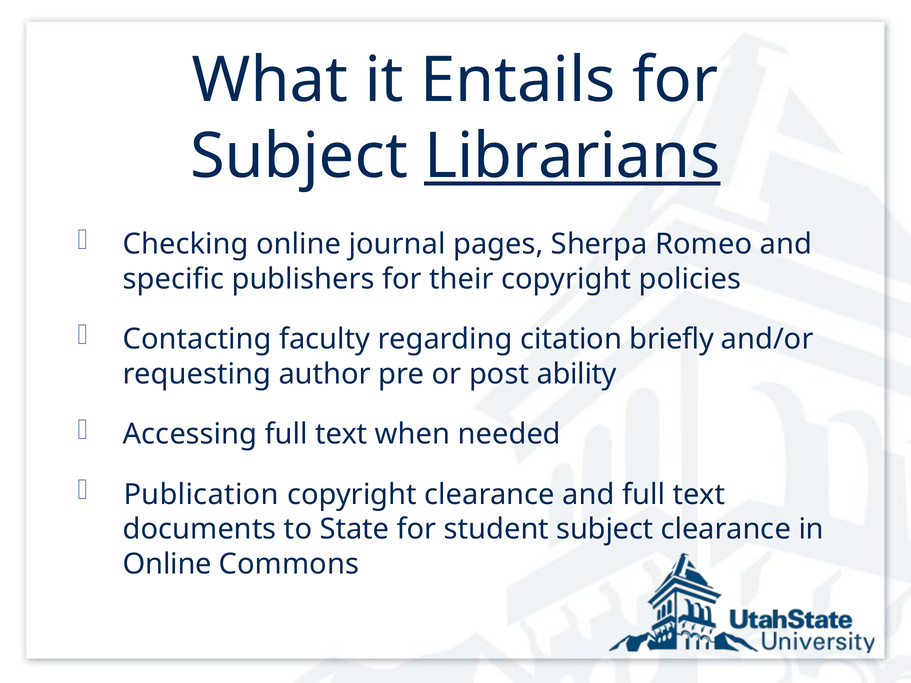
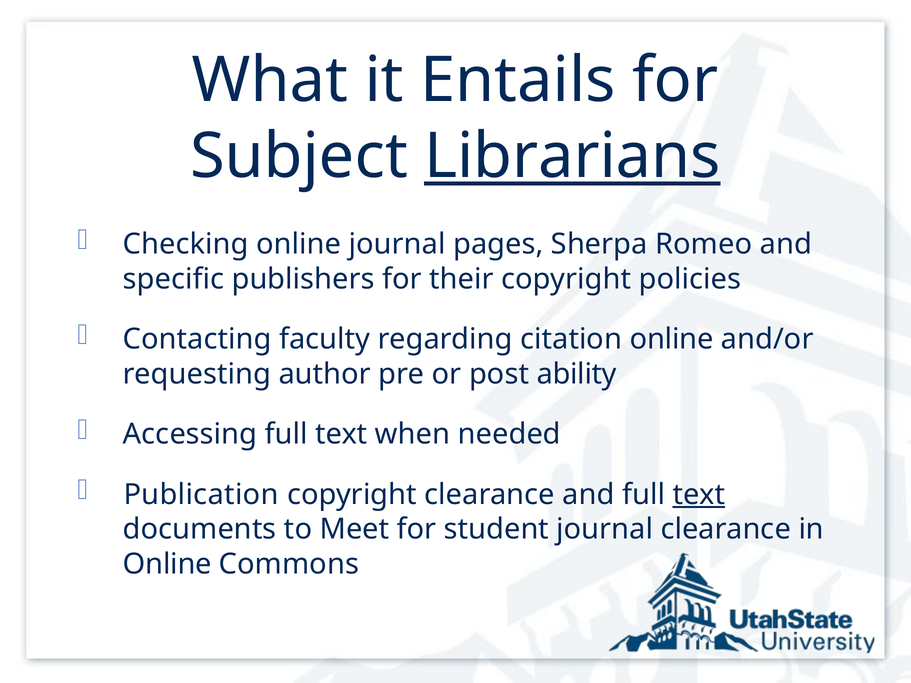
citation briefly: briefly -> online (672, 339)
text underline: none -> present (699, 495)
State: State -> Meet (354, 530)
student subject: subject -> journal (605, 530)
